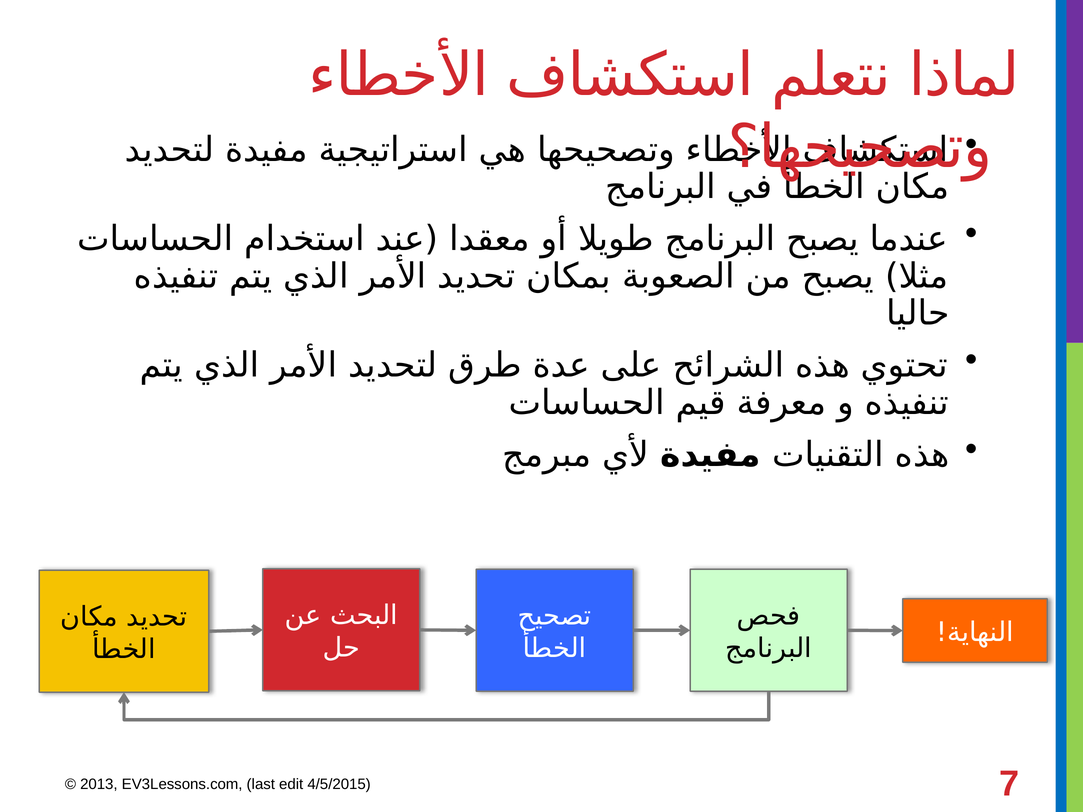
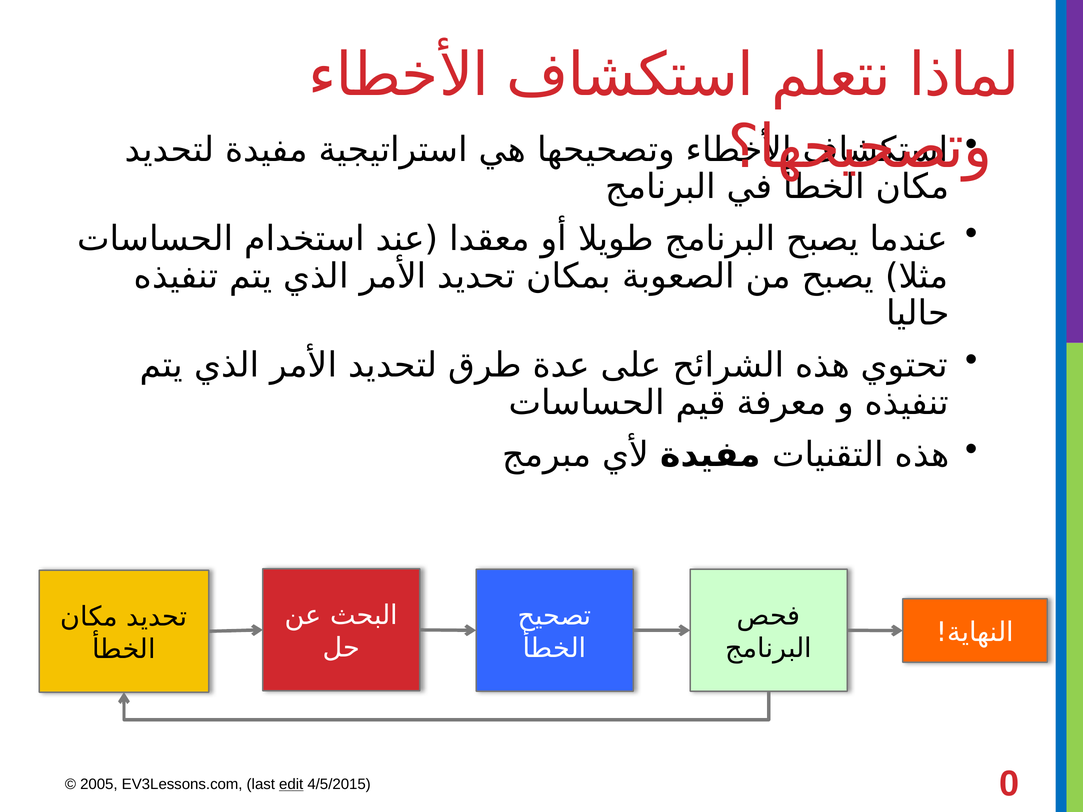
2013: 2013 -> 2005 (99, 785)
edit underline: none -> present (291, 785)
7: 7 -> 0 (1009, 784)
